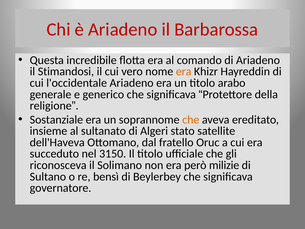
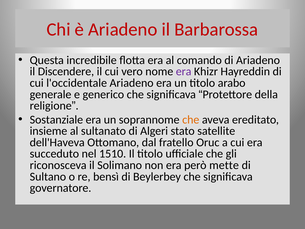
Stimandosi: Stimandosi -> Discendere (66, 71)
era colour: orange -> purple (184, 71)
3150: 3150 -> 1510 (113, 154)
milizie: milizie -> mette (224, 165)
